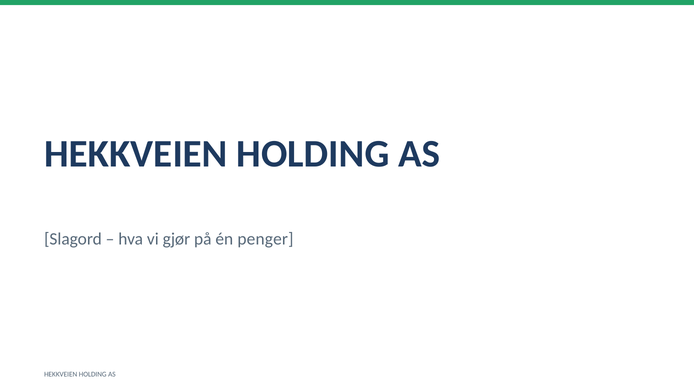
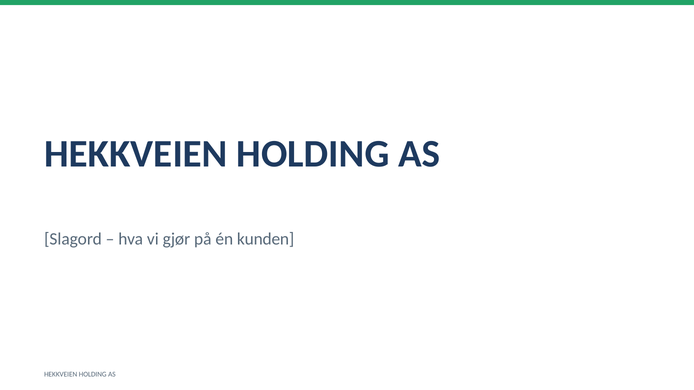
penger: penger -> kunden (266, 239)
